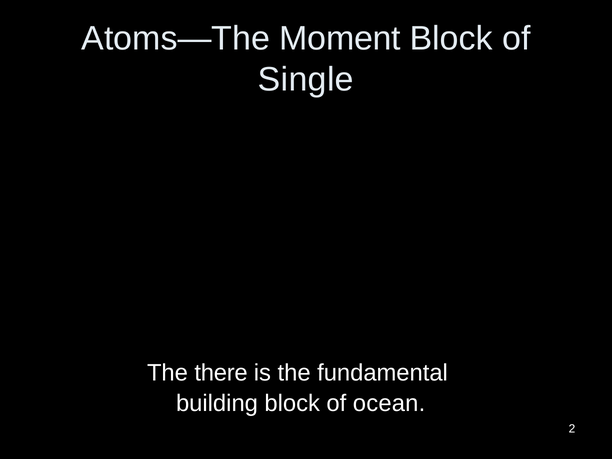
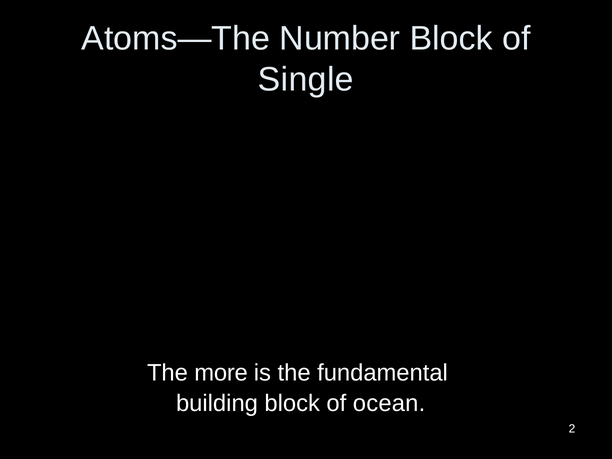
Moment: Moment -> Number (340, 39)
there: there -> more (221, 373)
